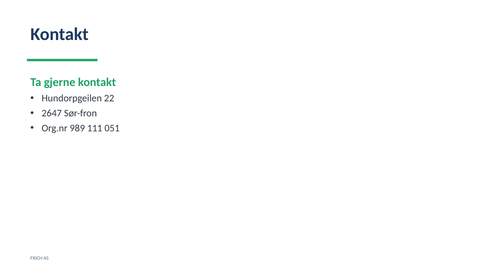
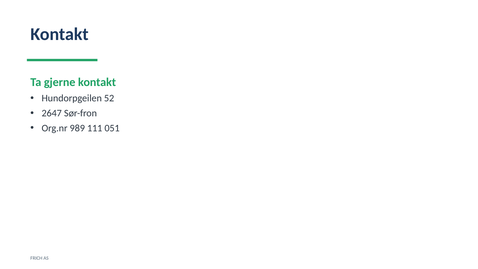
22: 22 -> 52 (109, 98)
